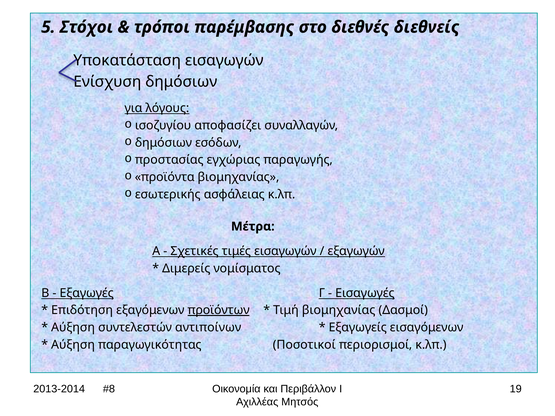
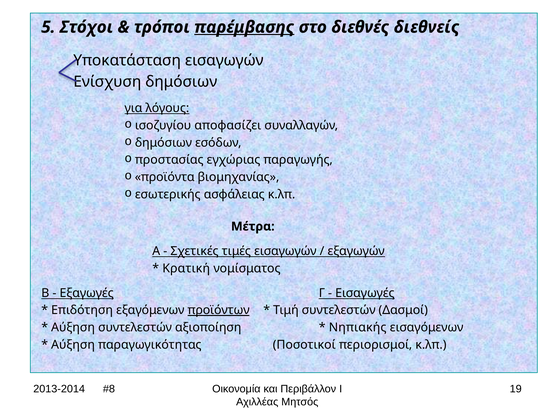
παρέμβασης underline: none -> present (244, 27)
Διμερείς: Διμερείς -> Κρατική (186, 268)
Τιμή βιομηχανίας: βιομηχανίας -> συντελεστών (339, 310)
αντιποίνων: αντιποίνων -> αξιοποίηση (208, 328)
Εξαγωγείς: Εξαγωγείς -> Νηπιακής (358, 328)
